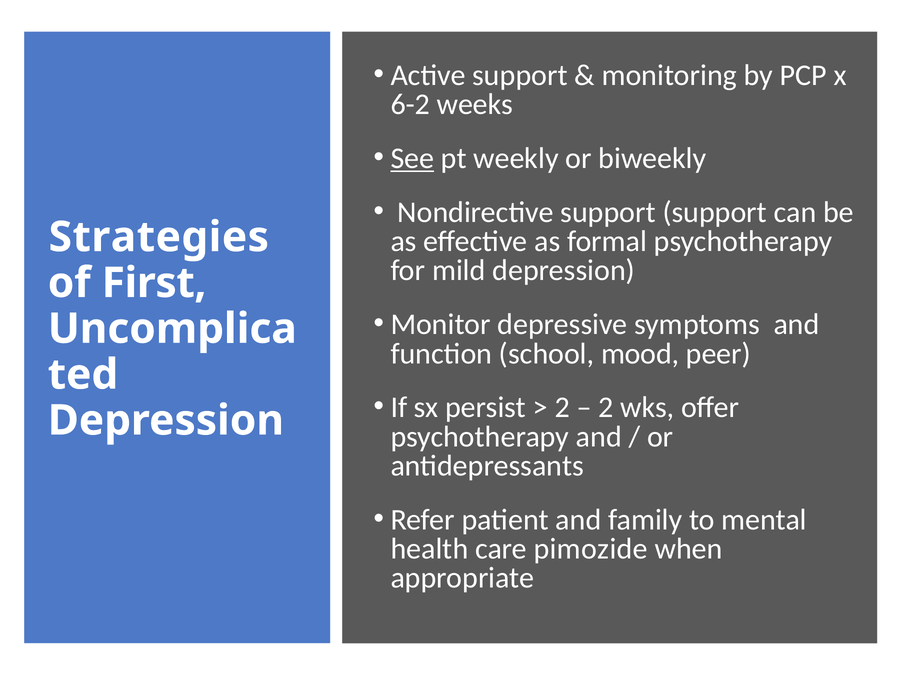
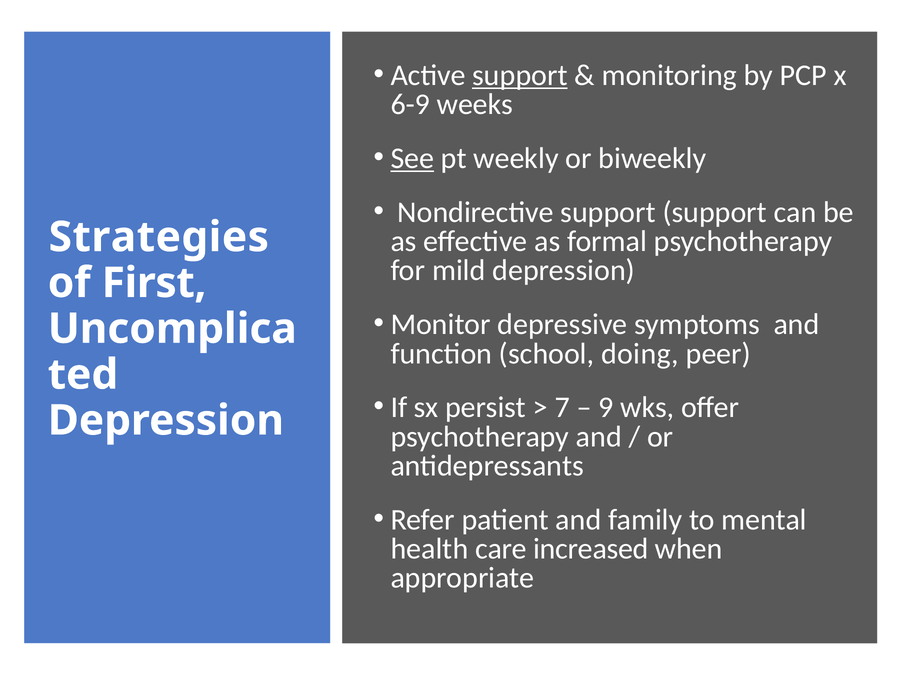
support underline: none -> present (520, 75)
6-2: 6-2 -> 6-9 (410, 105)
mood: mood -> doing (640, 354)
2: 2 -> 7 (562, 408)
2: 2 -> 9 (606, 408)
pimozide: pimozide -> increased (591, 550)
